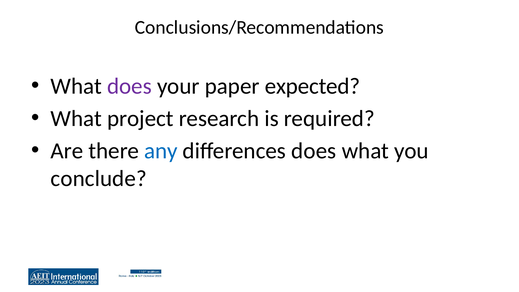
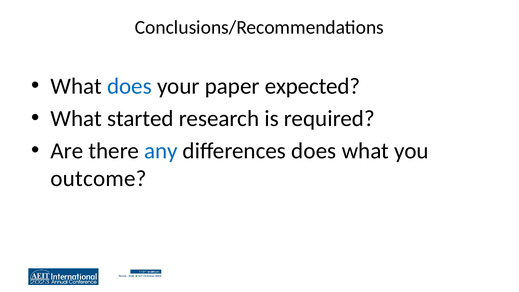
does colour: purple -> blue (129, 86)
project: project -> started (140, 119)
conclude: conclude -> outcome (99, 179)
